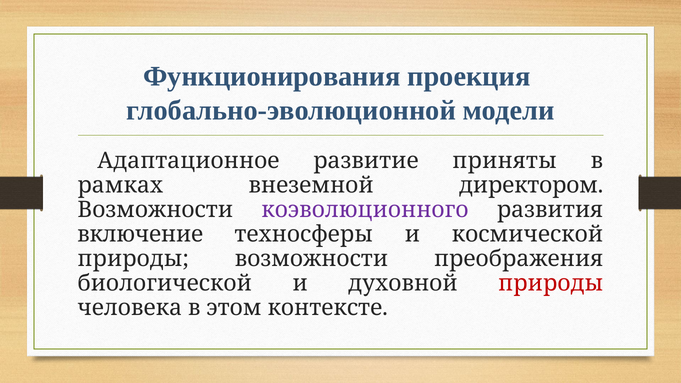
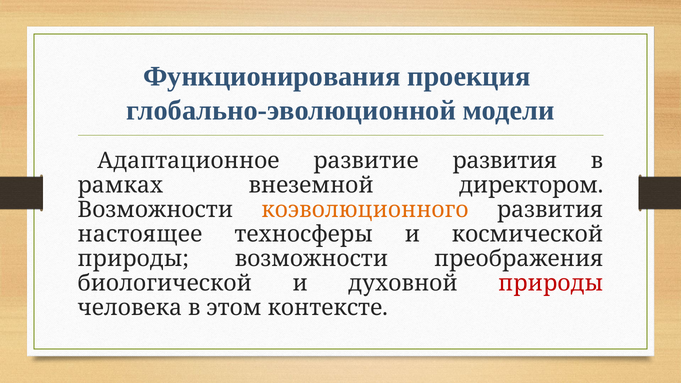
развитие приняты: приняты -> развития (505, 161)
коэволюционного colour: purple -> orange (365, 210)
включение: включение -> настоящее (140, 234)
